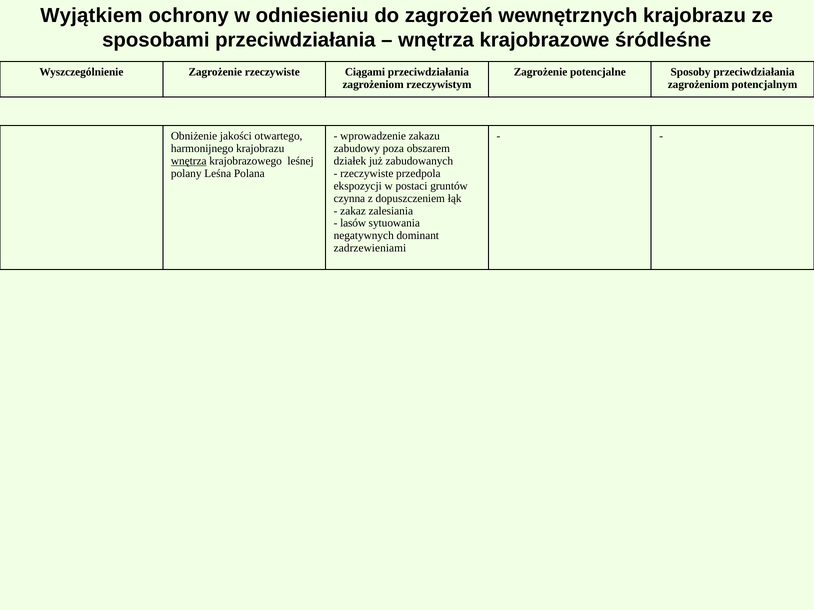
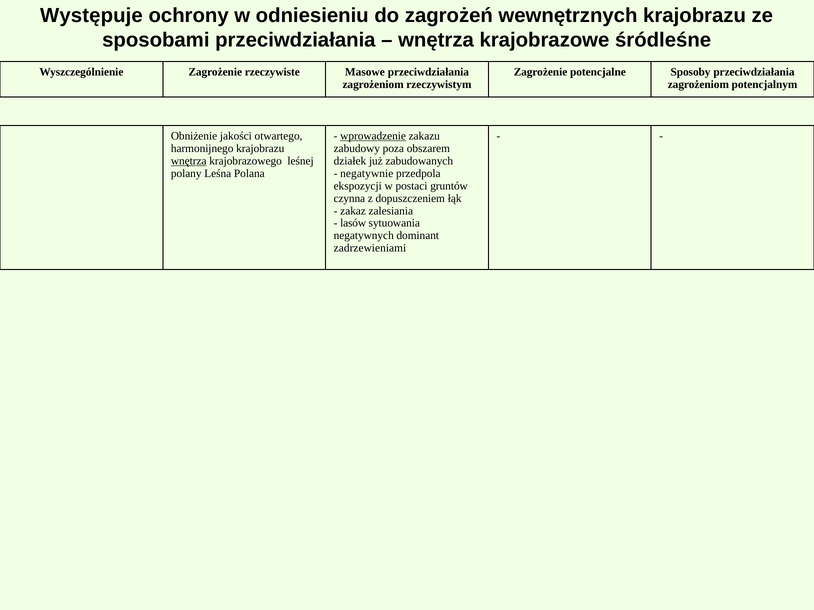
Wyjątkiem: Wyjątkiem -> Występuje (91, 16)
Ciągami: Ciągami -> Masowe (365, 72)
wprowadzenie underline: none -> present (373, 136)
rzeczywiste: rzeczywiste -> negatywnie (367, 174)
